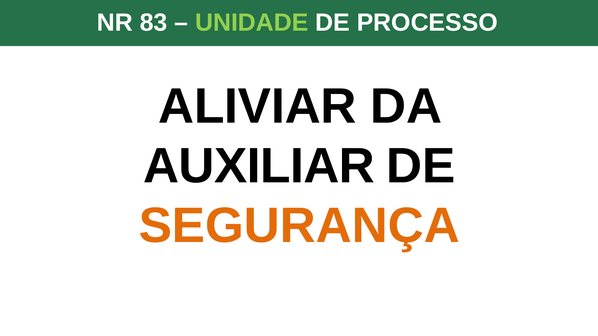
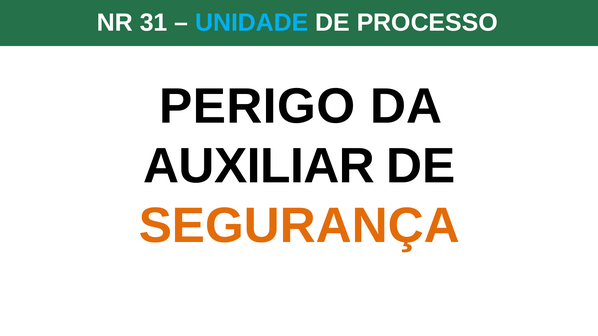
83: 83 -> 31 (154, 23)
UNIDADE colour: light green -> light blue (252, 23)
ALIVIAR: ALIVIAR -> PERIGO (257, 107)
